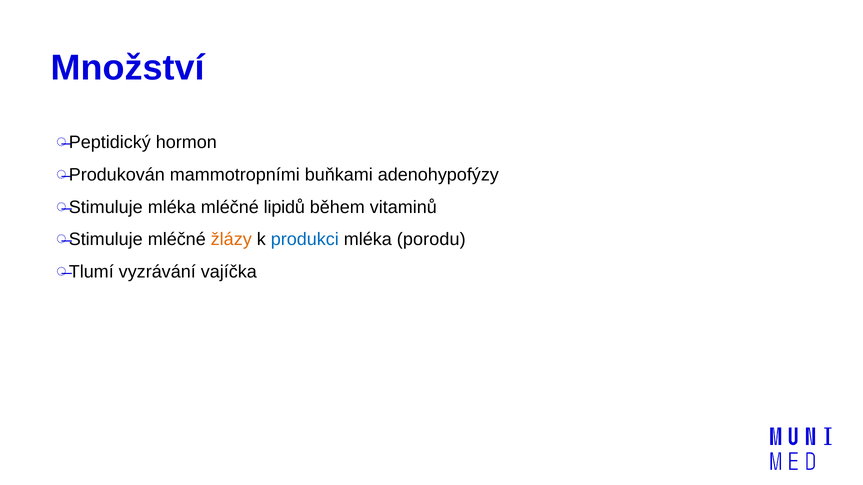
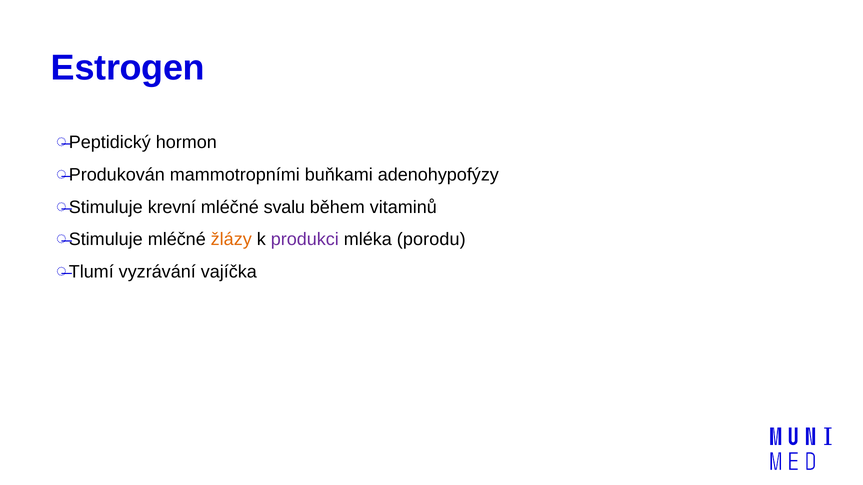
Množství: Množství -> Estrogen (128, 68)
mléka: mléka -> krevní (172, 207)
lipidů: lipidů -> svalu (284, 207)
produkci colour: blue -> purple (305, 240)
